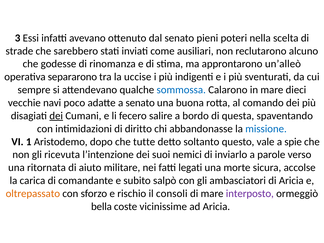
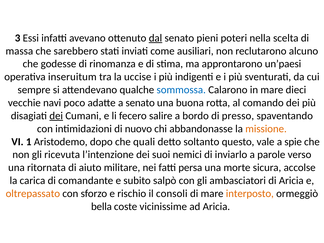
dal underline: none -> present (155, 38)
strade: strade -> massa (19, 51)
un’alleò: un’alleò -> un’paesi (283, 64)
separarono: separarono -> inseruitum (72, 77)
questa: questa -> presso (238, 116)
diritto: diritto -> nuovo (138, 129)
missione colour: blue -> orange (266, 129)
tutte: tutte -> quali (144, 142)
legati: legati -> persa (190, 168)
interposto colour: purple -> orange (250, 194)
